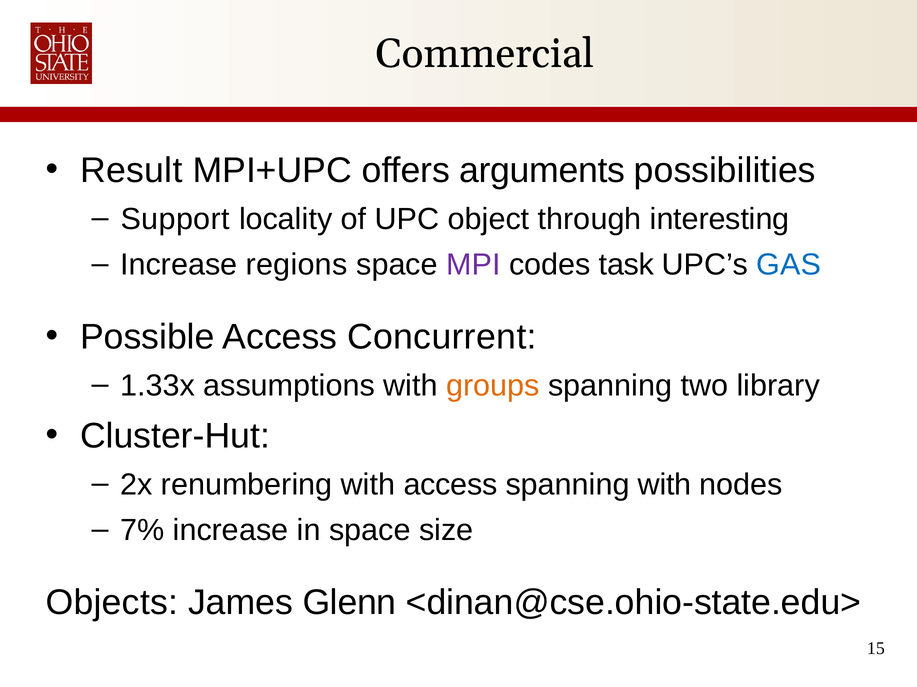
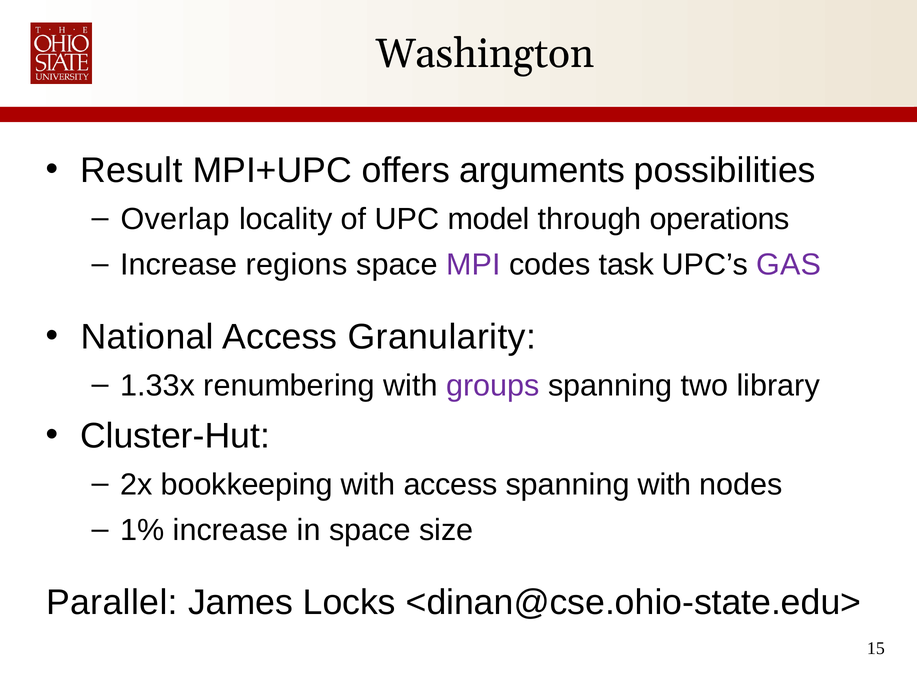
Commercial: Commercial -> Washington (485, 54)
Support: Support -> Overlap (175, 219)
object: object -> model (489, 219)
interesting: interesting -> operations (720, 219)
GAS colour: blue -> purple (789, 265)
Possible: Possible -> National (147, 337)
Concurrent: Concurrent -> Granularity (442, 337)
assumptions: assumptions -> renumbering (289, 386)
groups colour: orange -> purple (493, 386)
renumbering: renumbering -> bookkeeping (247, 485)
7%: 7% -> 1% (142, 531)
Objects: Objects -> Parallel (112, 603)
Glenn: Glenn -> Locks (349, 603)
